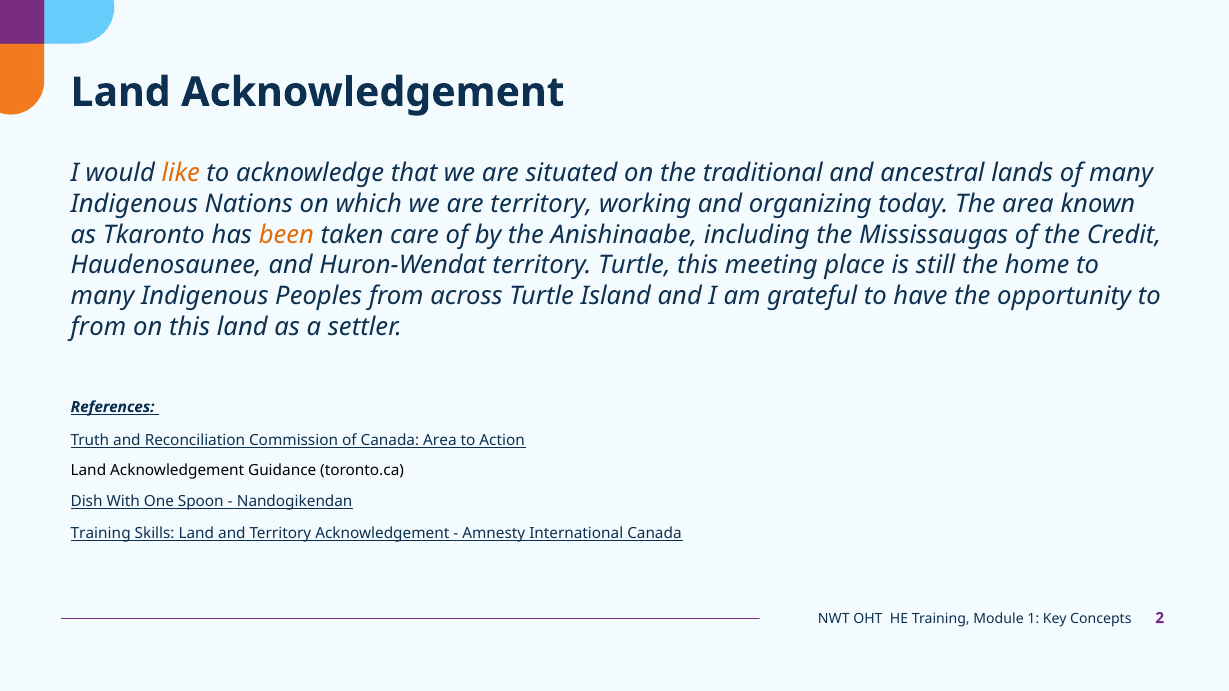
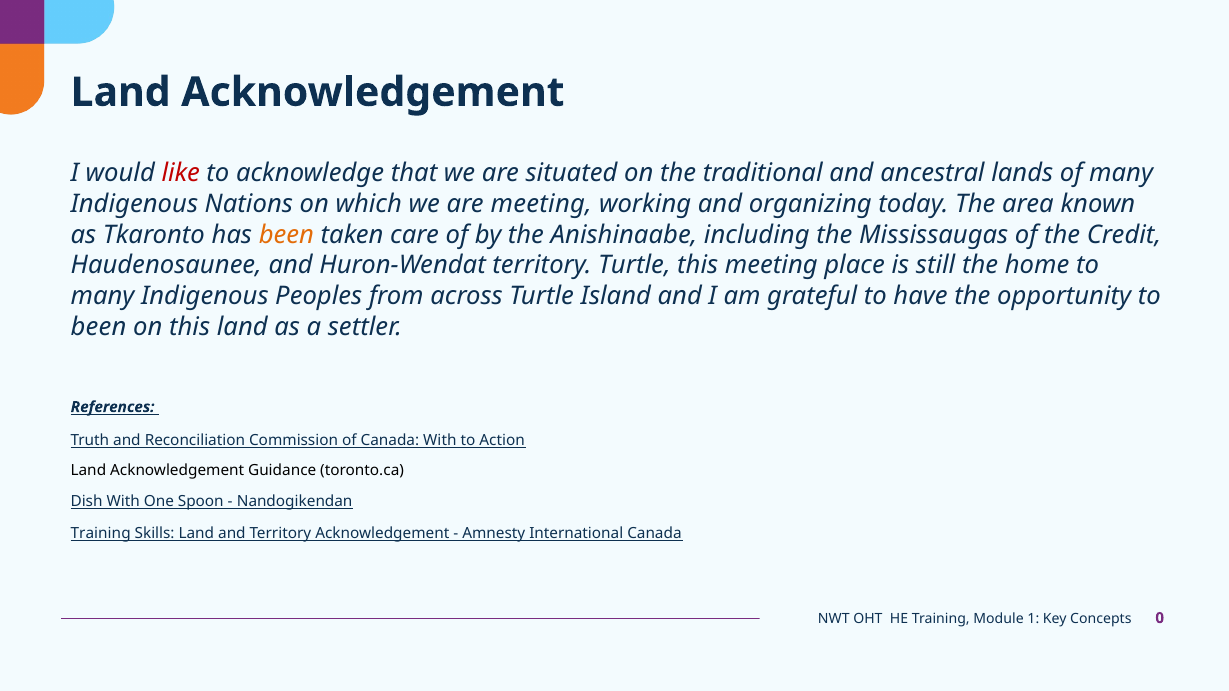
like colour: orange -> red (181, 173)
are territory: territory -> meeting (541, 204)
from: from -> been (99, 327)
Canada Area: Area -> With (440, 441)
2: 2 -> 0 (1160, 618)
